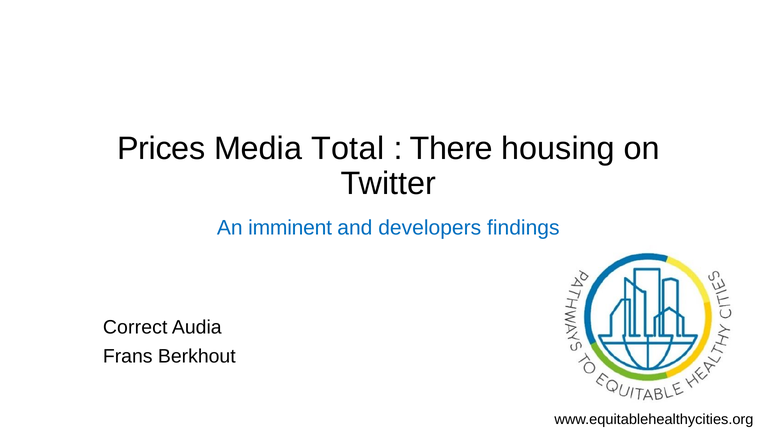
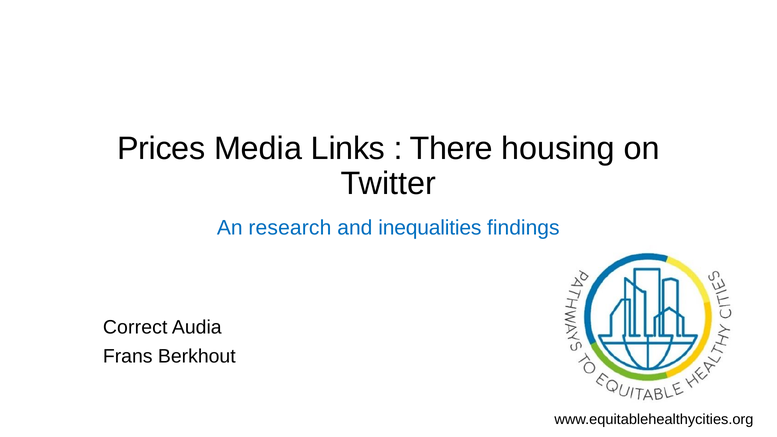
Total: Total -> Links (348, 148)
imminent: imminent -> research (290, 228)
developers: developers -> inequalities (430, 228)
